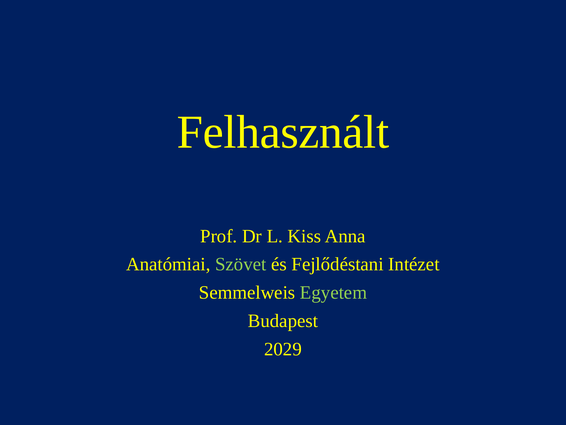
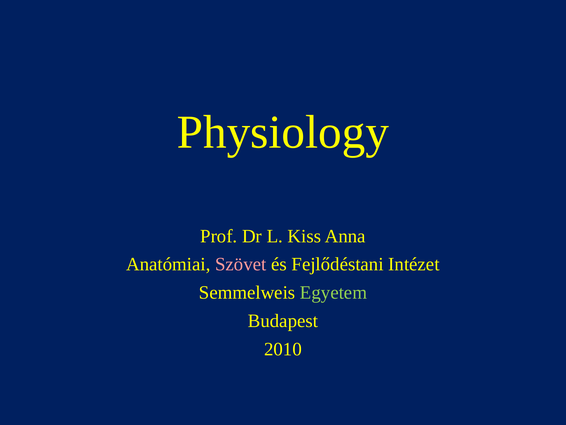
Felhasznált: Felhasznált -> Physiology (283, 132)
Szövet colour: light green -> pink (241, 264)
2029: 2029 -> 2010 (283, 349)
